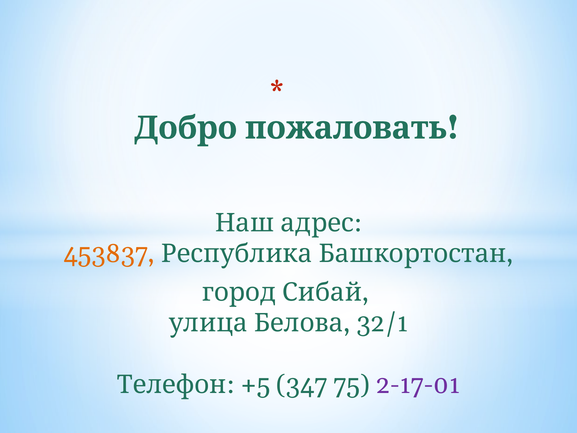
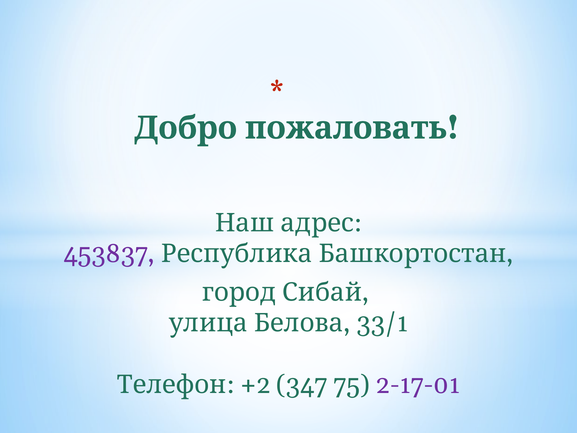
453837 colour: orange -> purple (109, 254)
32/1: 32/1 -> 33/1 (382, 323)
+5: +5 -> +2 (255, 384)
